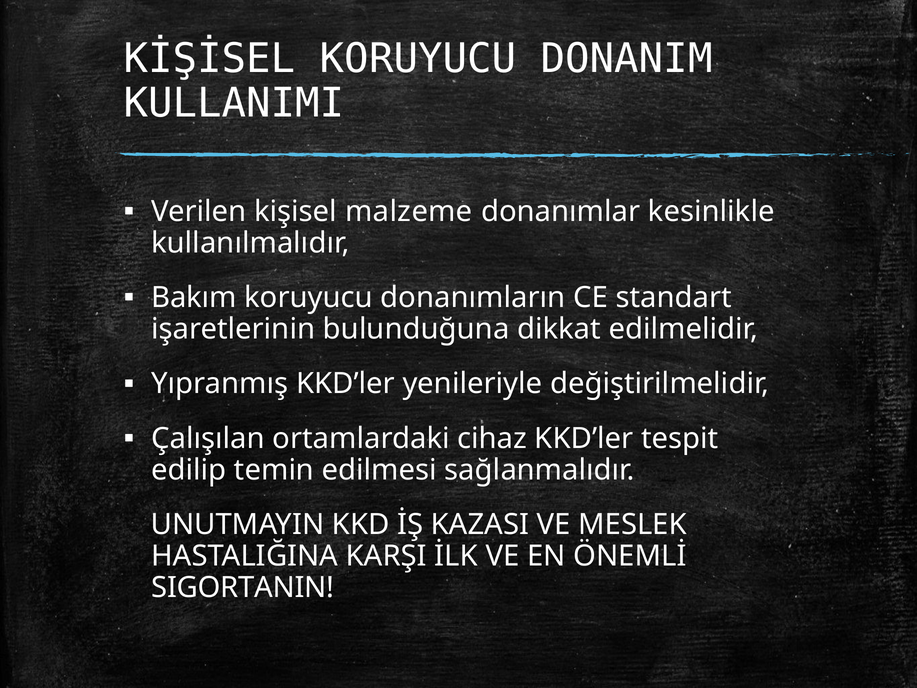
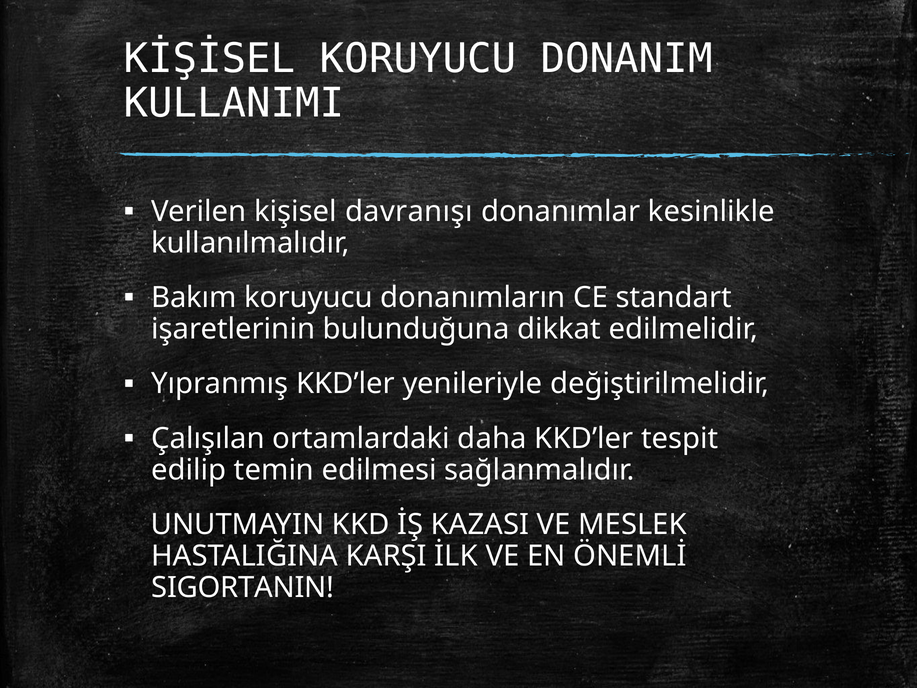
malzeme: malzeme -> davranışı (409, 211)
cihaz: cihaz -> daha (492, 438)
